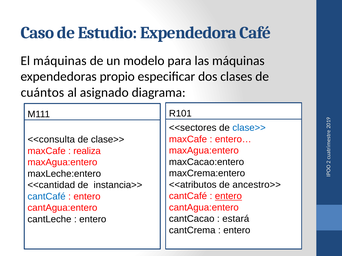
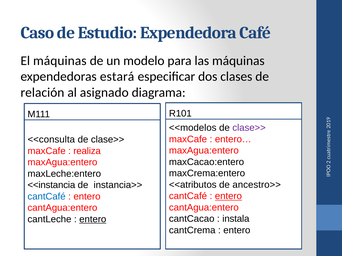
propio: propio -> estará (117, 77)
cuántos: cuántos -> relación (42, 93)
<<sectores: <<sectores -> <<modelos (193, 128)
clase>> colour: blue -> purple (249, 128)
<<cantidad: <<cantidad -> <<instancia (51, 185)
estará: estará -> instala (236, 219)
entero underline: none -> present (93, 220)
